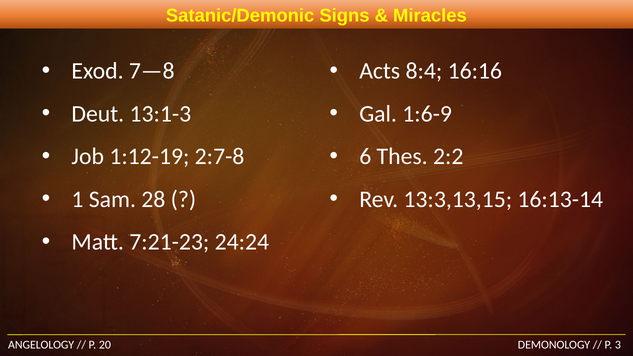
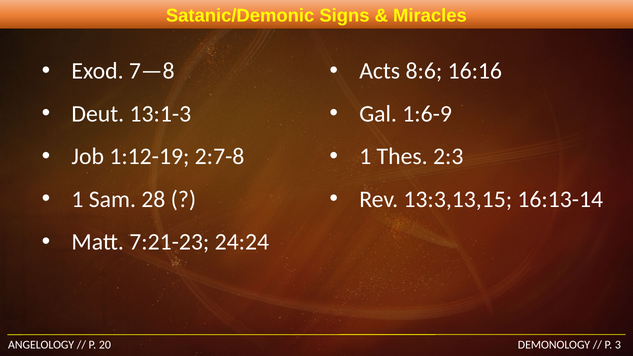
8:4: 8:4 -> 8:6 (424, 71)
6: 6 -> 1 (365, 156)
2:2: 2:2 -> 2:3 (448, 156)
